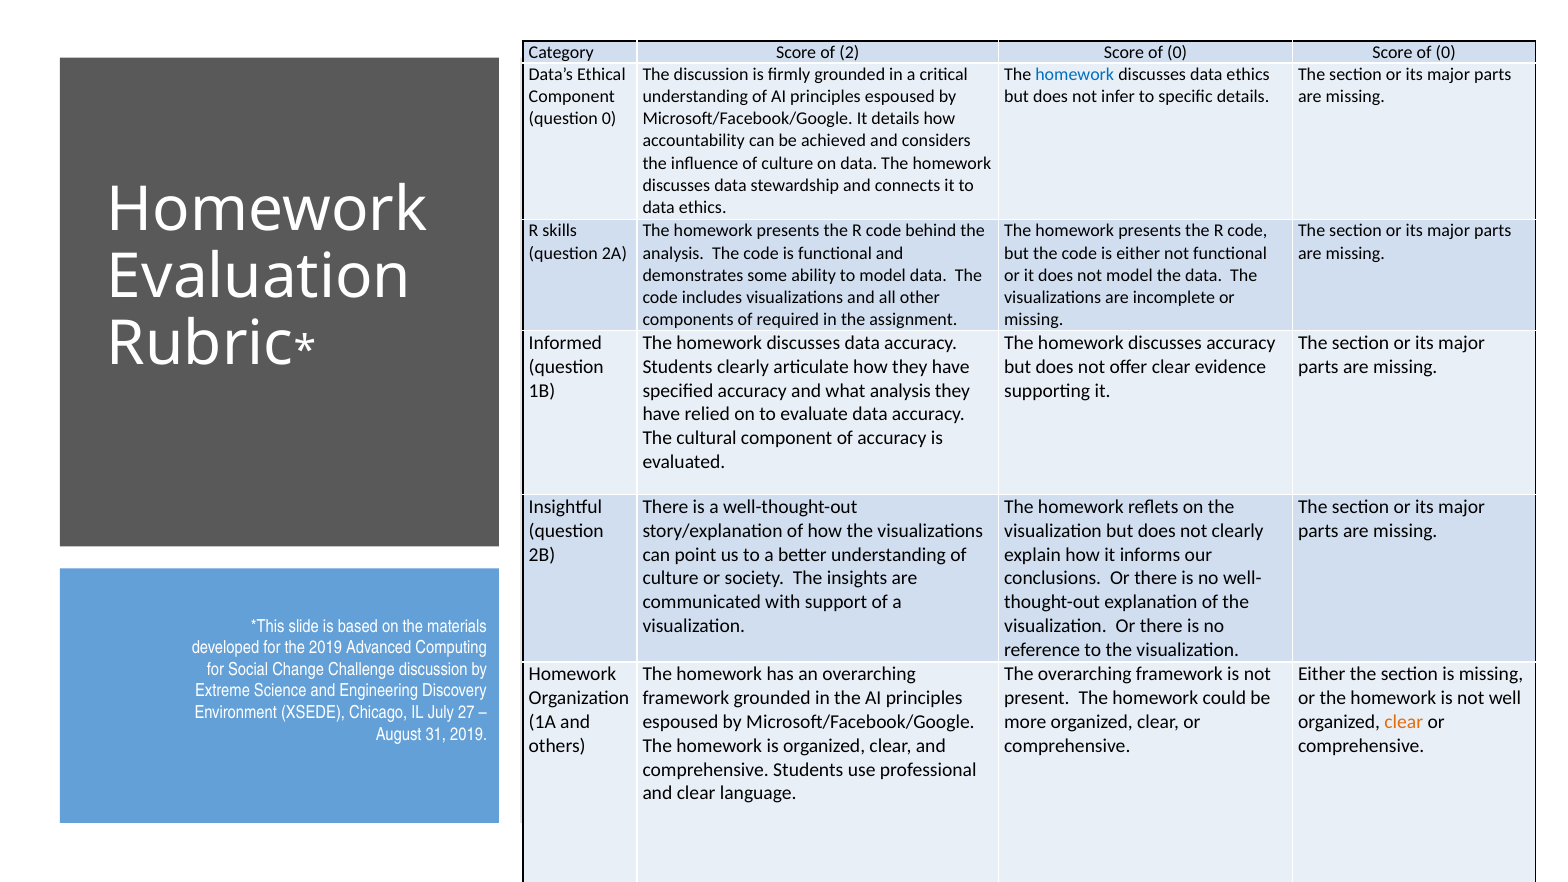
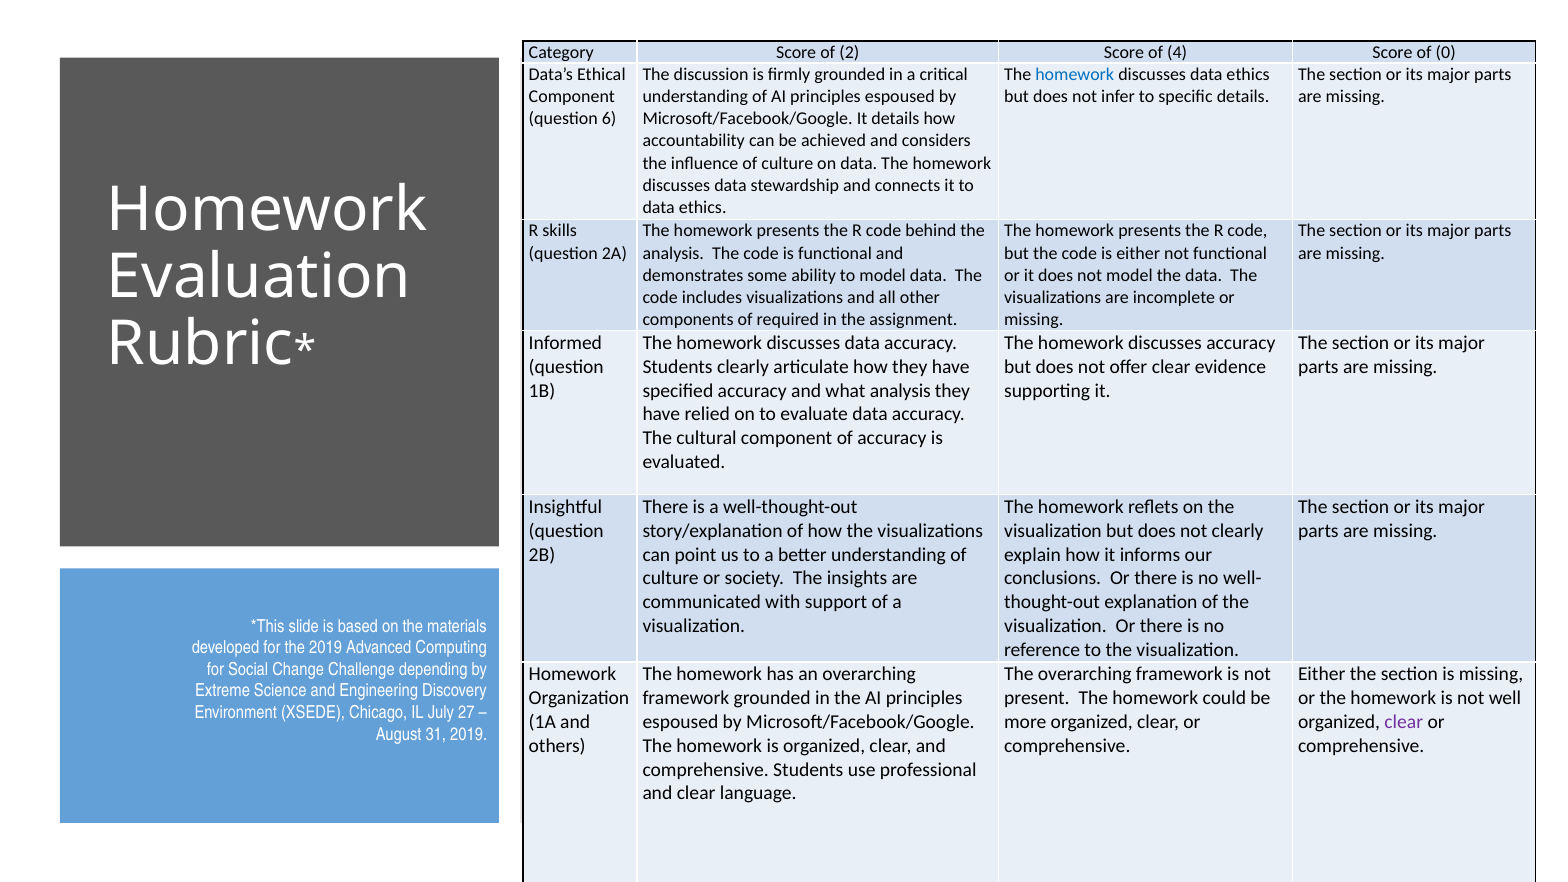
2 Score of 0: 0 -> 4 (1177, 52)
question 0: 0 -> 6 (609, 119)
Challenge discussion: discussion -> depending (433, 669)
clear colour: orange -> purple (1404, 722)
